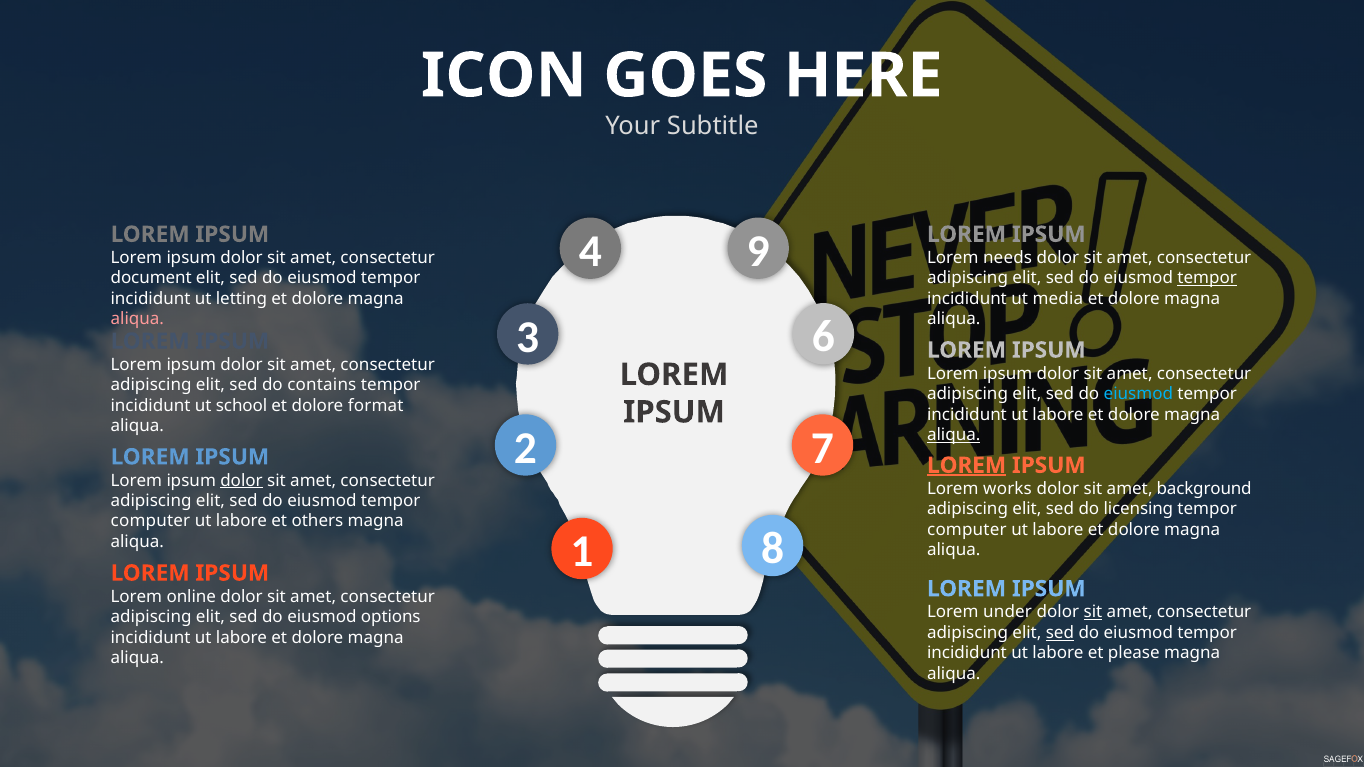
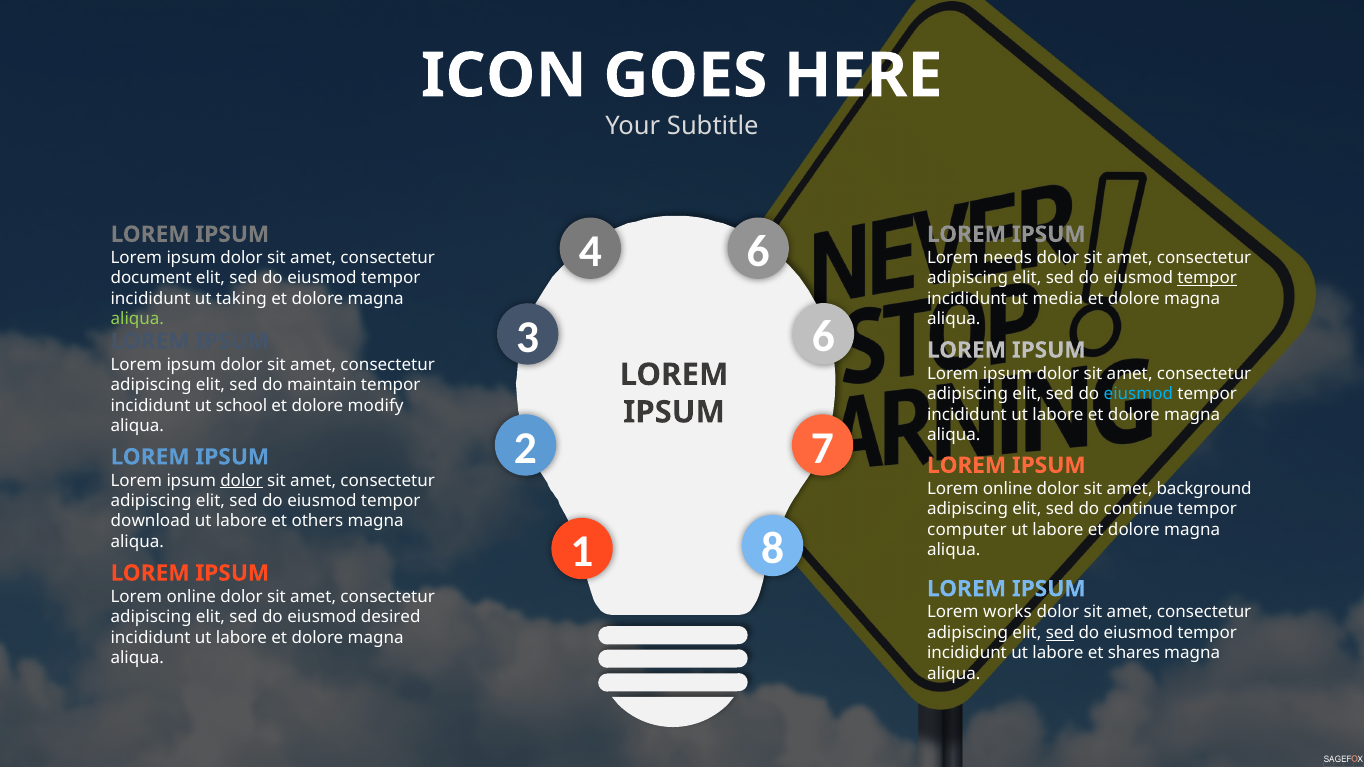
4 9: 9 -> 6 (758, 251)
letting: letting -> taking (241, 299)
aliqua colour: pink -> light green (137, 319)
contains: contains -> maintain (322, 385)
format: format -> modify (376, 406)
aliqua underline: present -> none (954, 435)
LOREM underline: present -> none (967, 465)
works: works -> online (1008, 489)
licensing: licensing -> continue (1138, 509)
computer: computer -> download (151, 521)
under: under -> works (1008, 612)
sit underline: present -> none (1093, 612)
options: options -> desired (391, 617)
please: please -> shares (1134, 653)
